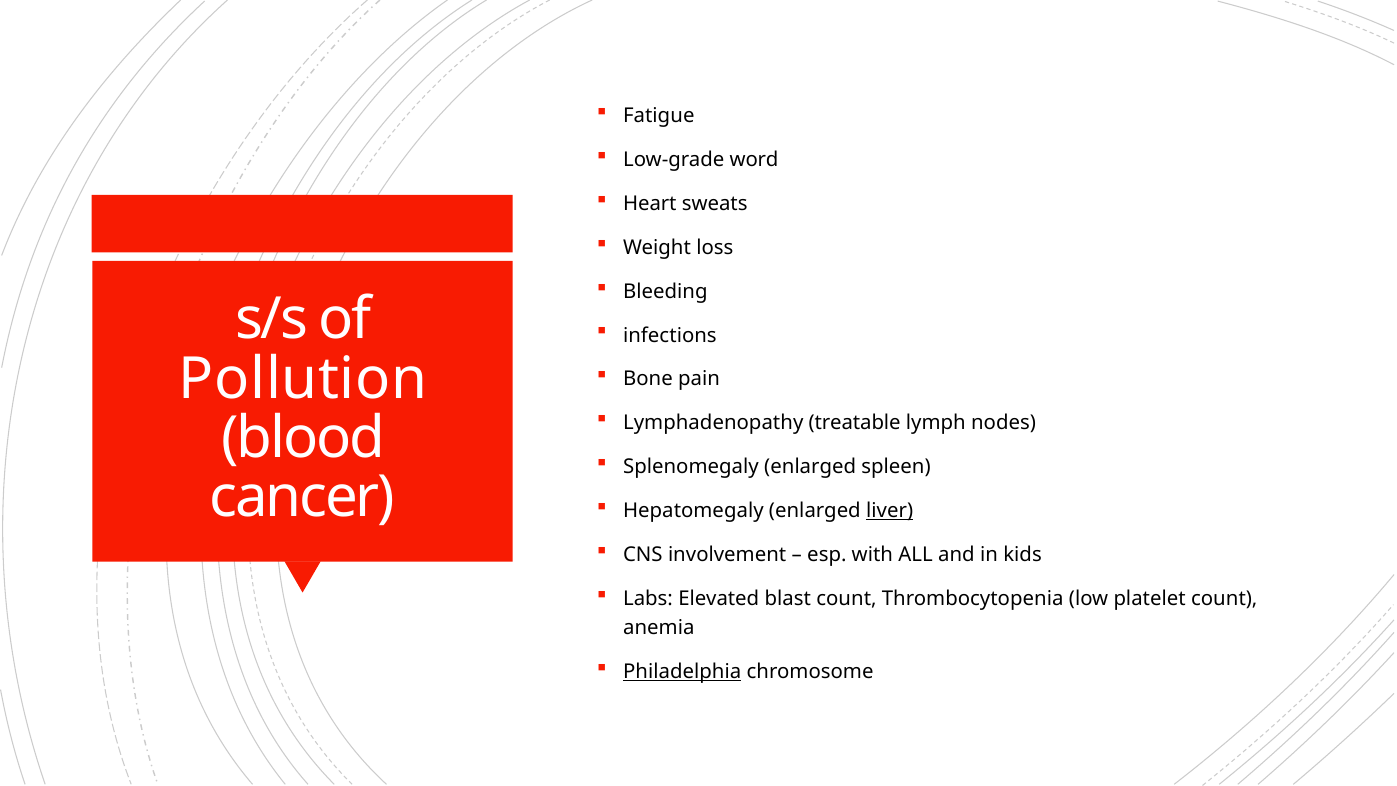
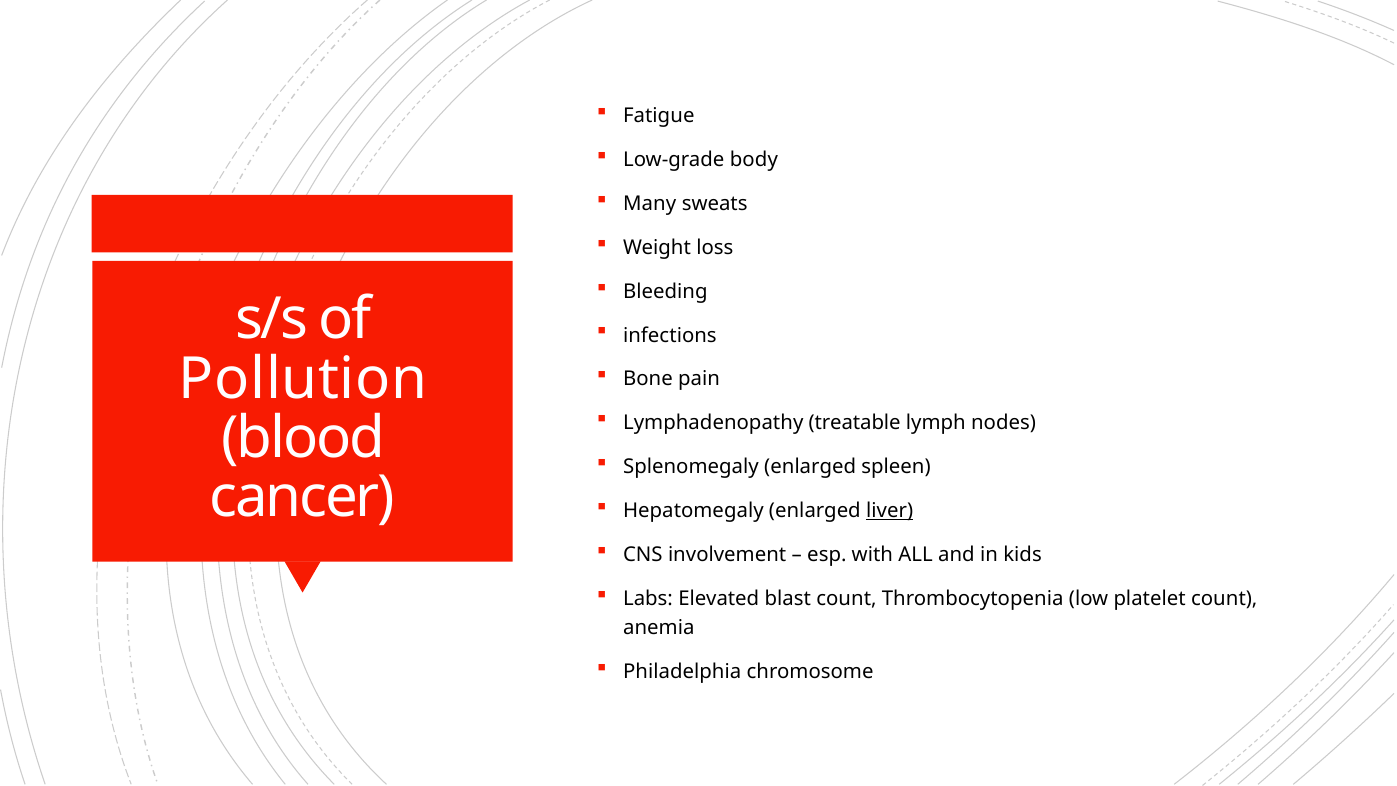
word: word -> body (754, 160)
Heart: Heart -> Many (650, 204)
Philadelphia underline: present -> none (682, 672)
